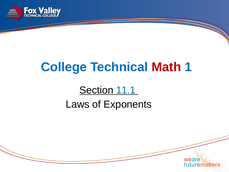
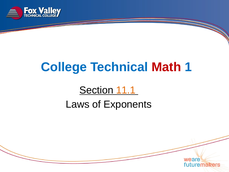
11.1 colour: blue -> orange (126, 90)
